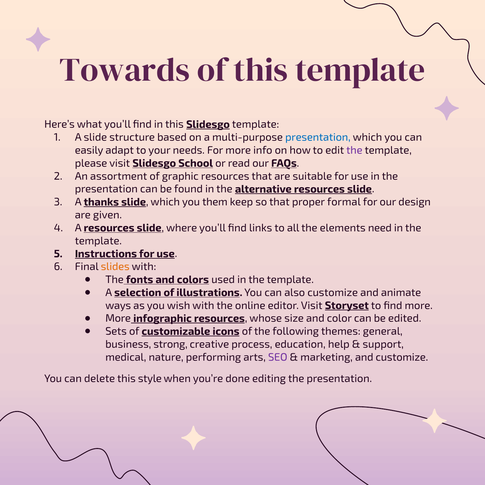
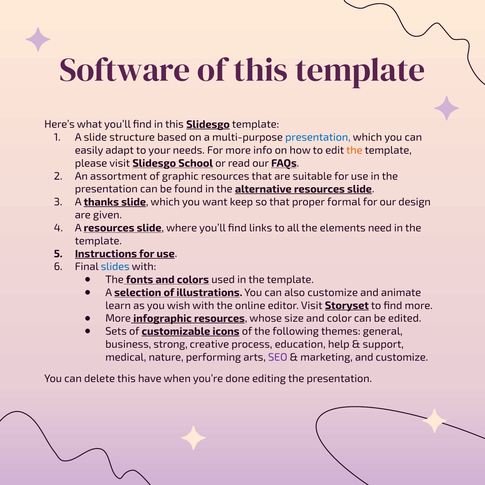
Towards: Towards -> Software (125, 70)
the colour: purple -> orange (354, 150)
them: them -> want (215, 202)
slides colour: orange -> blue (115, 267)
ways: ways -> learn (118, 305)
style: style -> have (150, 379)
